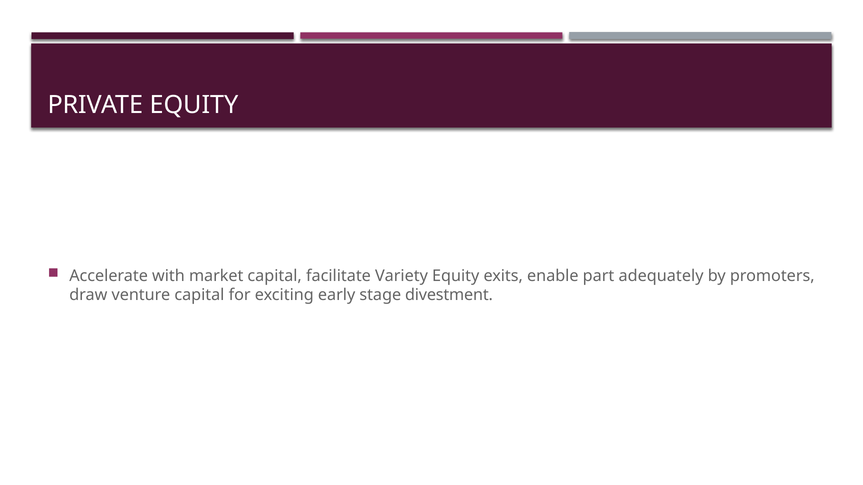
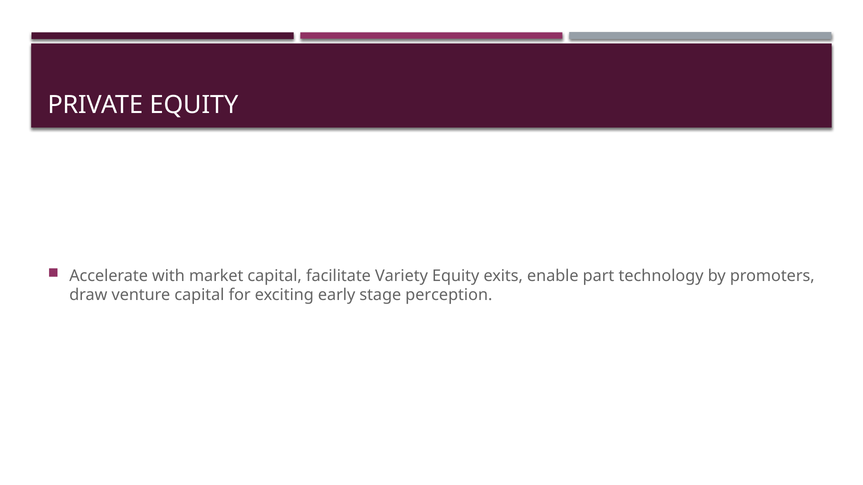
adequately: adequately -> technology (661, 276)
divestment: divestment -> perception (449, 295)
